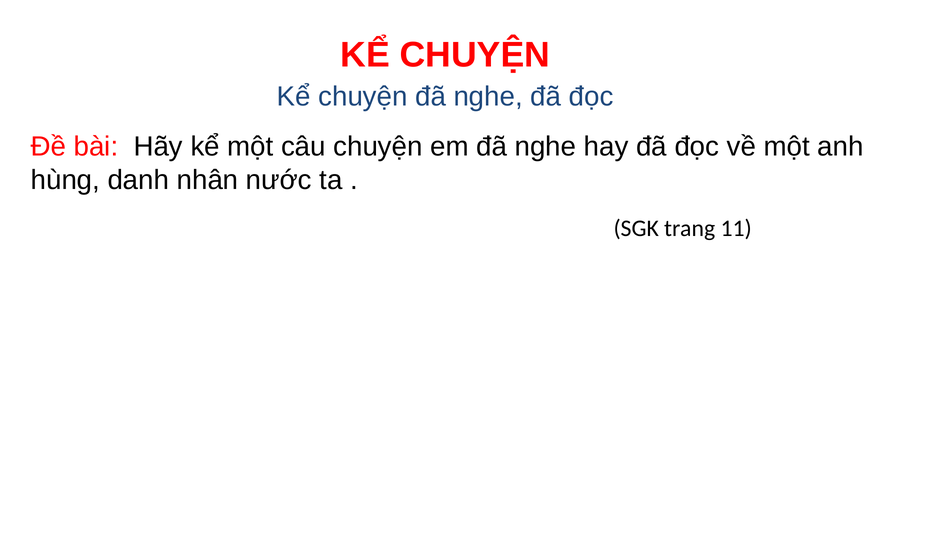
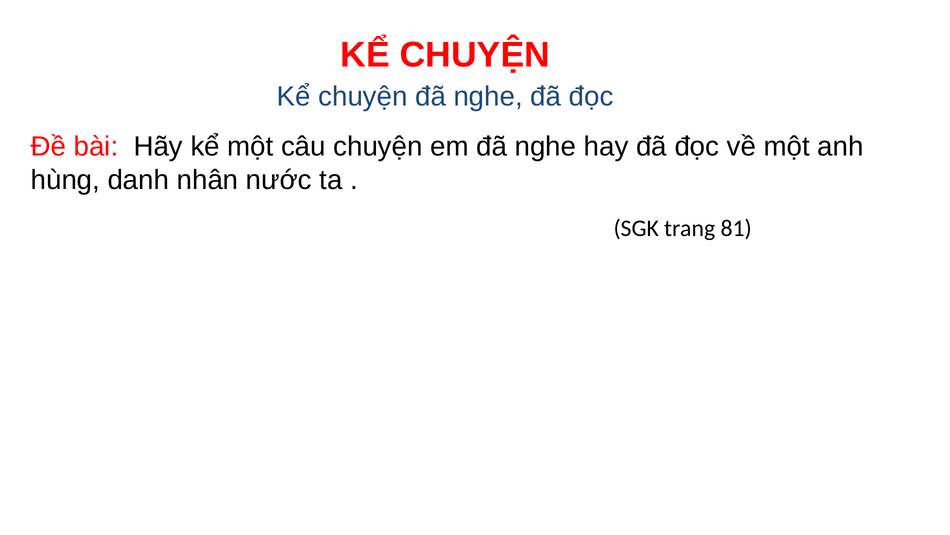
11: 11 -> 81 (736, 228)
